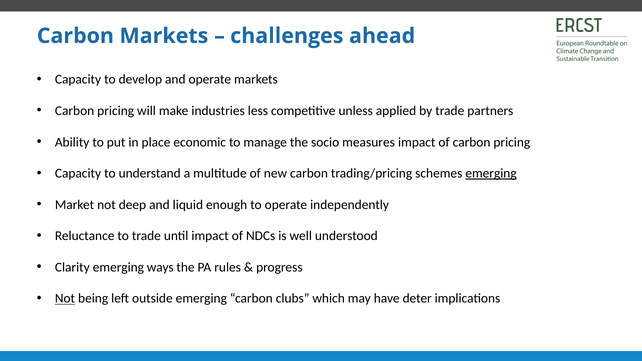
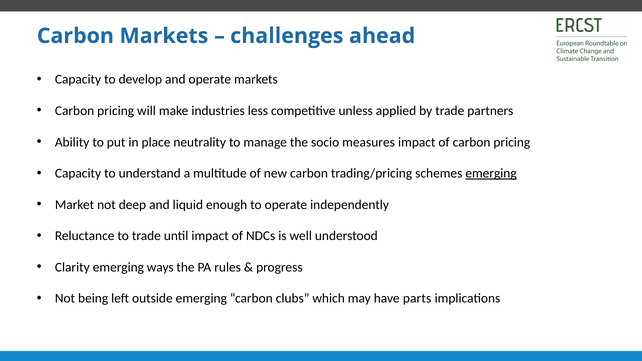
economic: economic -> neutrality (200, 142)
Not underline: present -> none (65, 299)
deter: deter -> parts (417, 299)
